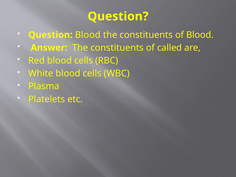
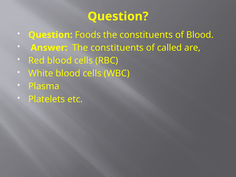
Question Blood: Blood -> Foods (88, 35)
